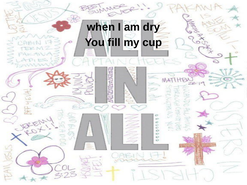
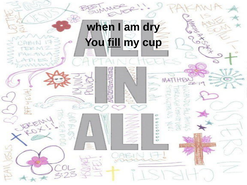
fill underline: none -> present (114, 42)
